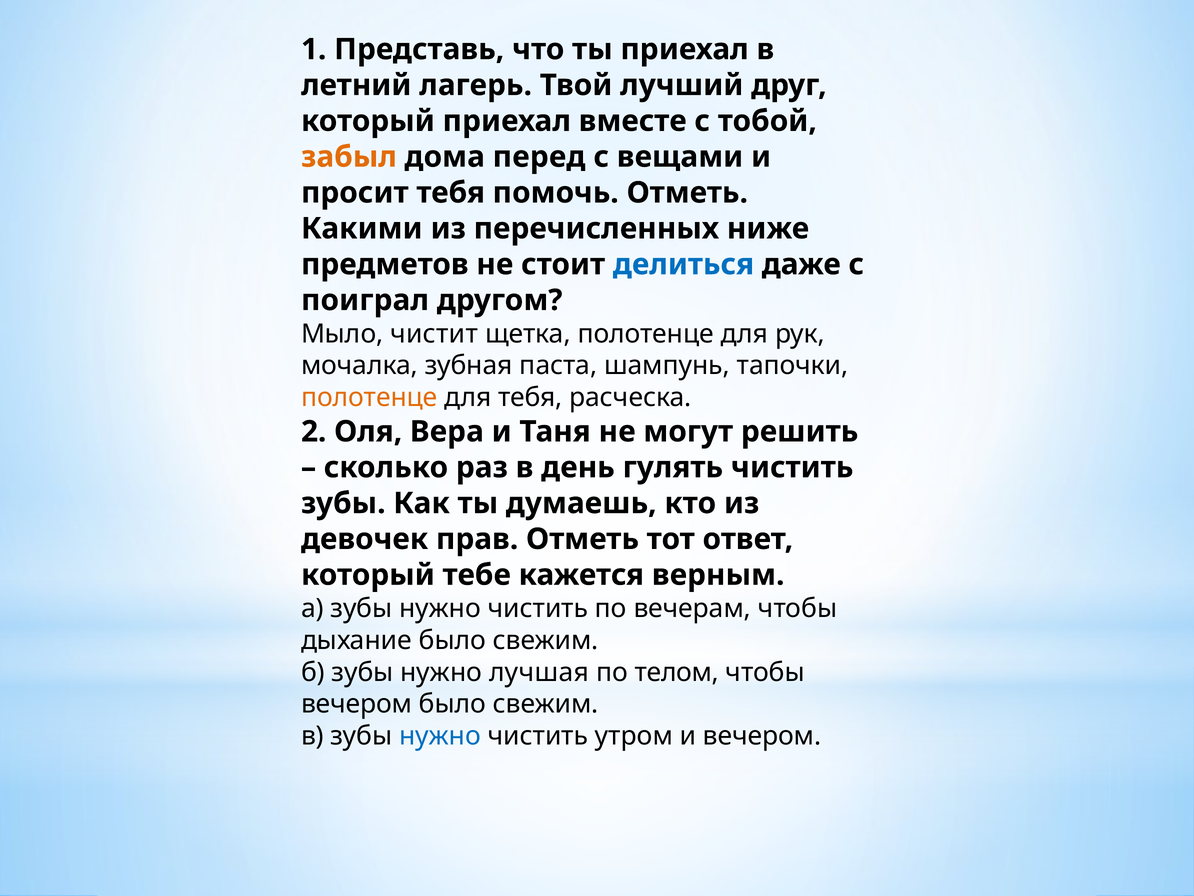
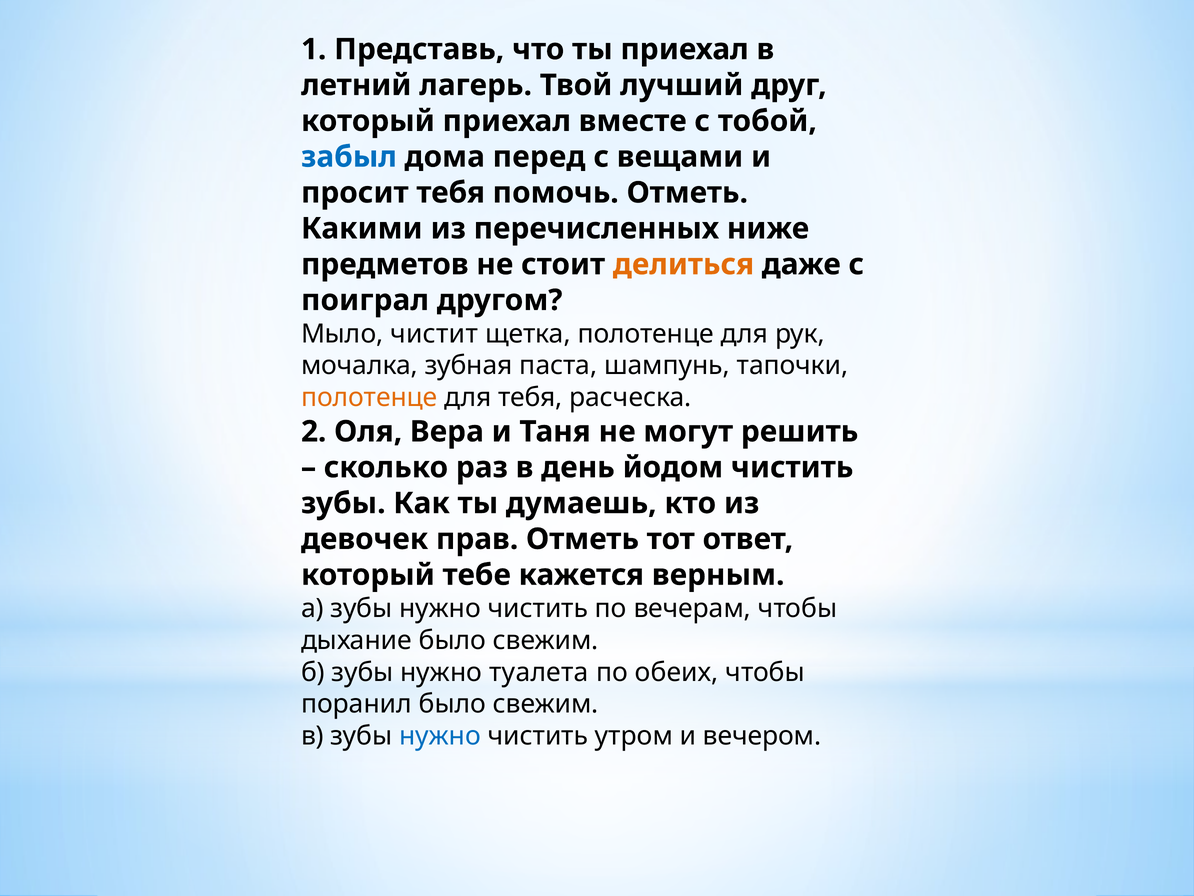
забыл colour: orange -> blue (349, 157)
делиться colour: blue -> orange (683, 264)
гулять: гулять -> йодом (673, 467)
лучшая: лучшая -> туалета (539, 672)
телом: телом -> обеих (677, 672)
вечером: вечером -> поранил (357, 704)
